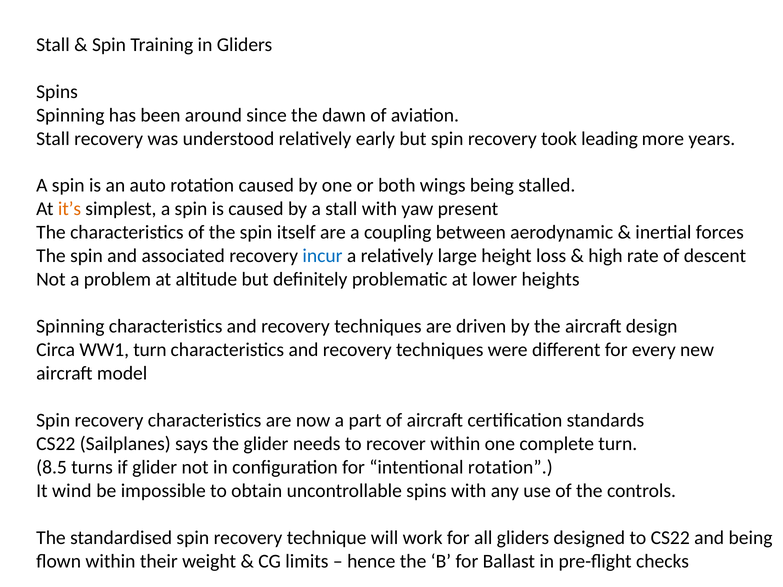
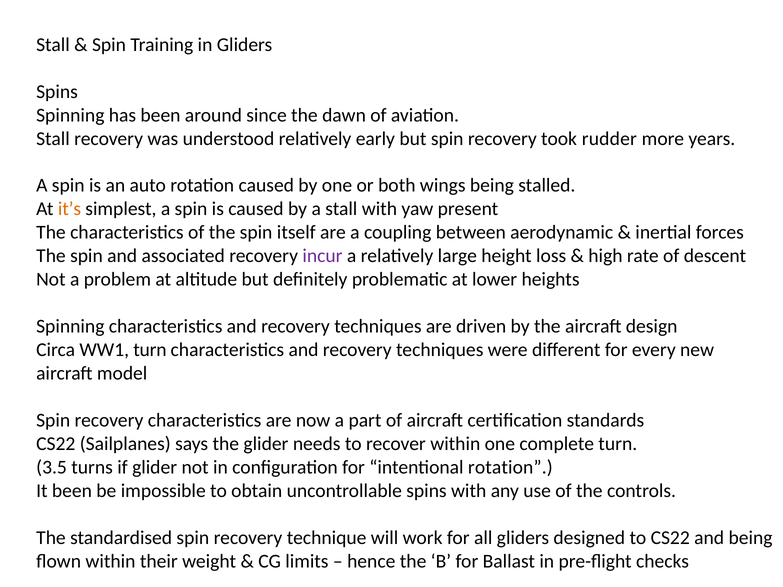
leading: leading -> rudder (609, 139)
incur colour: blue -> purple (322, 256)
8.5: 8.5 -> 3.5 (52, 467)
It wind: wind -> been (72, 491)
